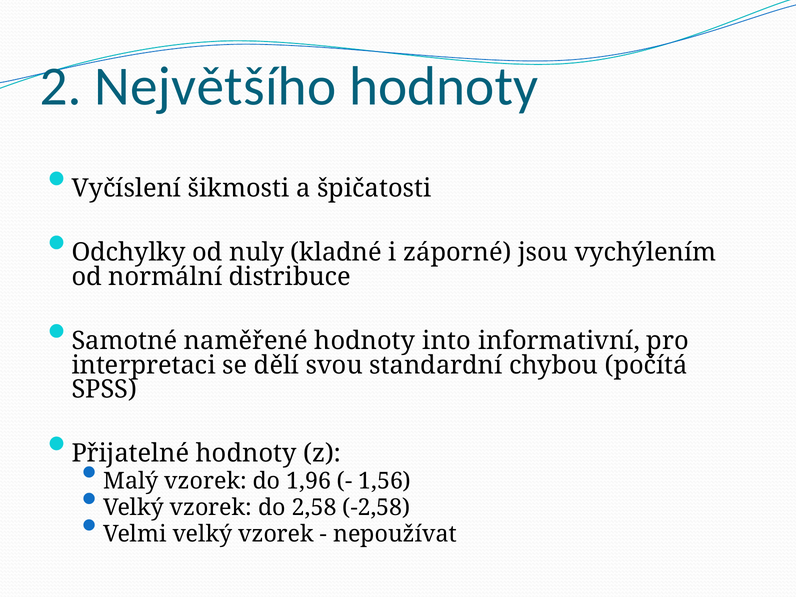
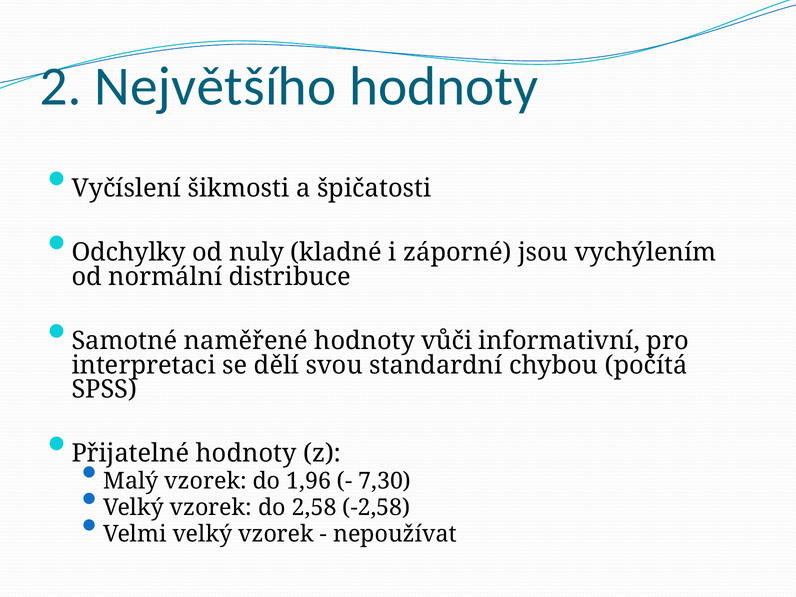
into: into -> vůči (447, 341)
1,56: 1,56 -> 7,30 (385, 481)
